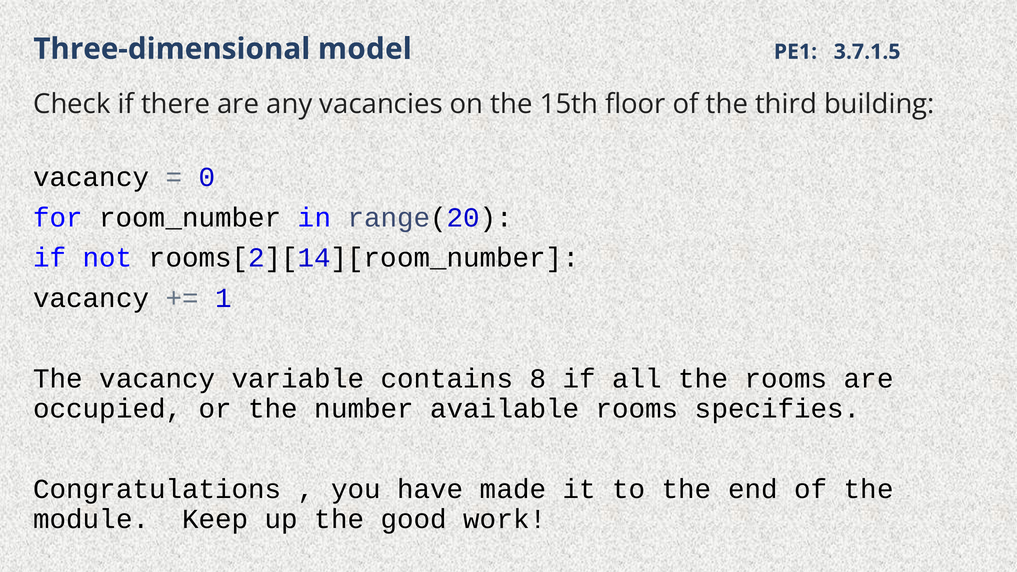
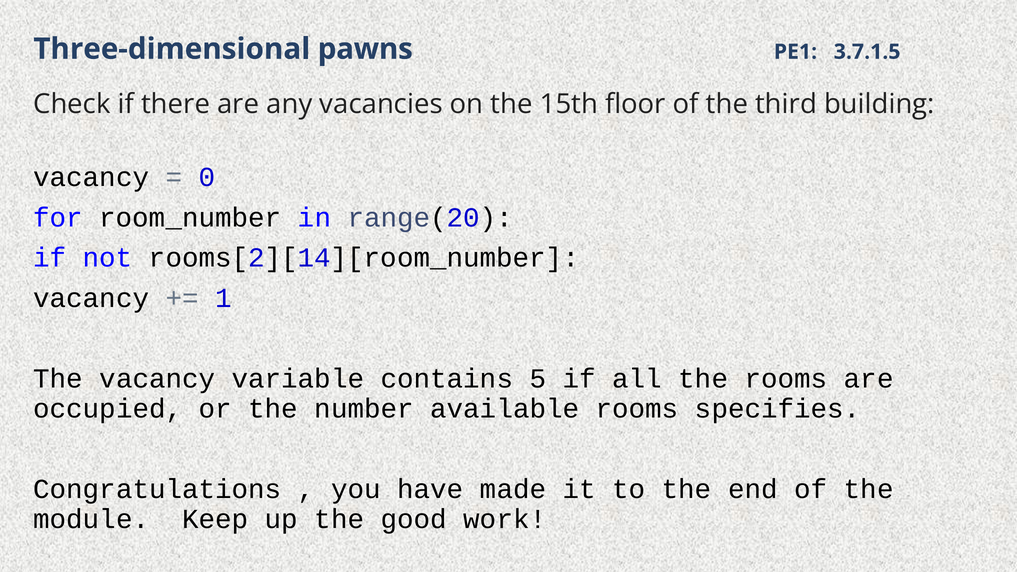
model: model -> pawns (365, 49)
8: 8 -> 5 (538, 379)
